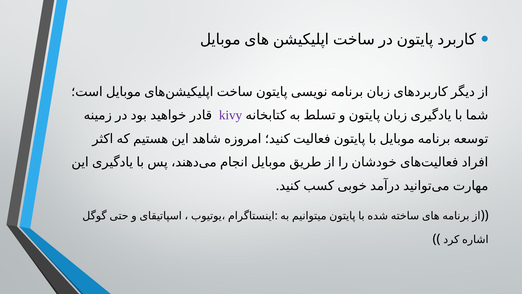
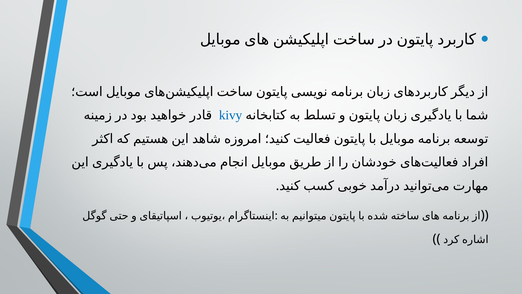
kivy colour: purple -> blue (231, 115)
